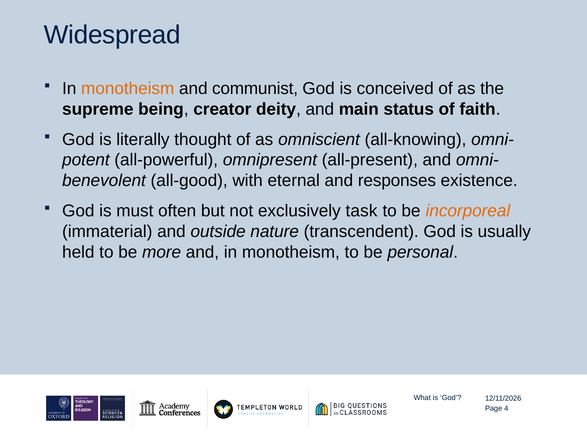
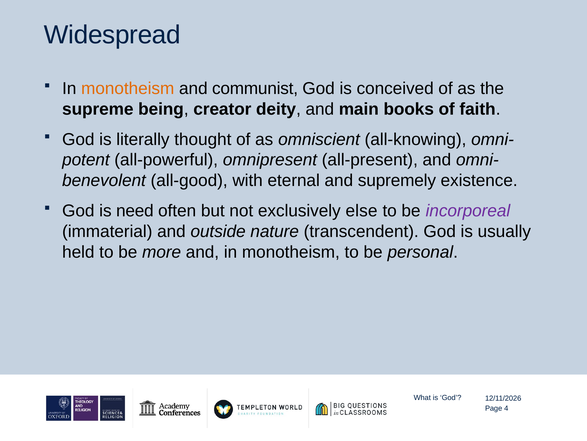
status: status -> books (409, 109)
responses: responses -> supremely (397, 180)
must: must -> need (135, 211)
task: task -> else (361, 211)
incorporeal colour: orange -> purple (468, 211)
